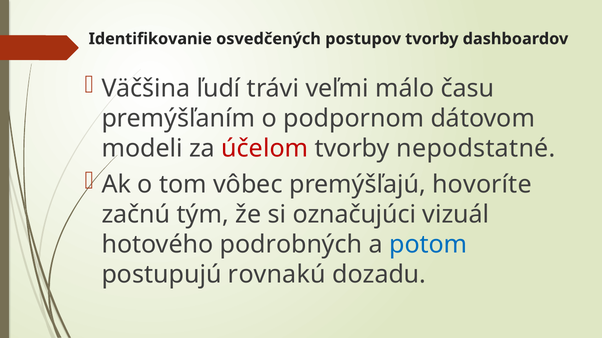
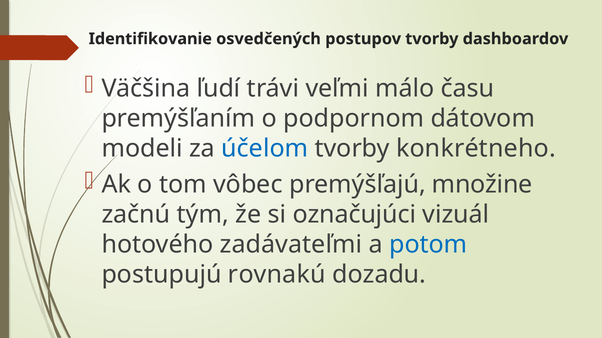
účelom colour: red -> blue (265, 149)
nepodstatné: nepodstatné -> konkrétneho (476, 149)
hovoríte: hovoríte -> množine (482, 185)
podrobných: podrobných -> zadávateľmi (291, 245)
